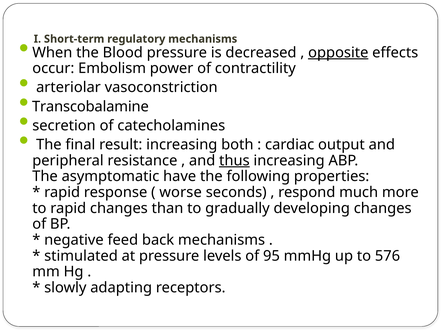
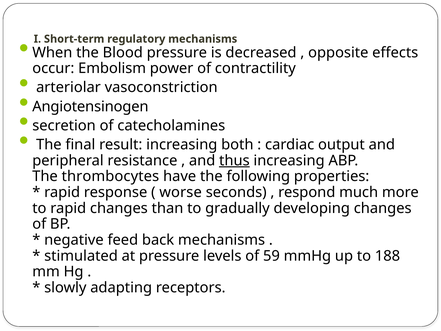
opposite underline: present -> none (338, 52)
Transcobalamine: Transcobalamine -> Angiotensinogen (90, 106)
asymptomatic: asymptomatic -> thrombocytes (110, 176)
95: 95 -> 59 (271, 256)
576: 576 -> 188 (388, 256)
